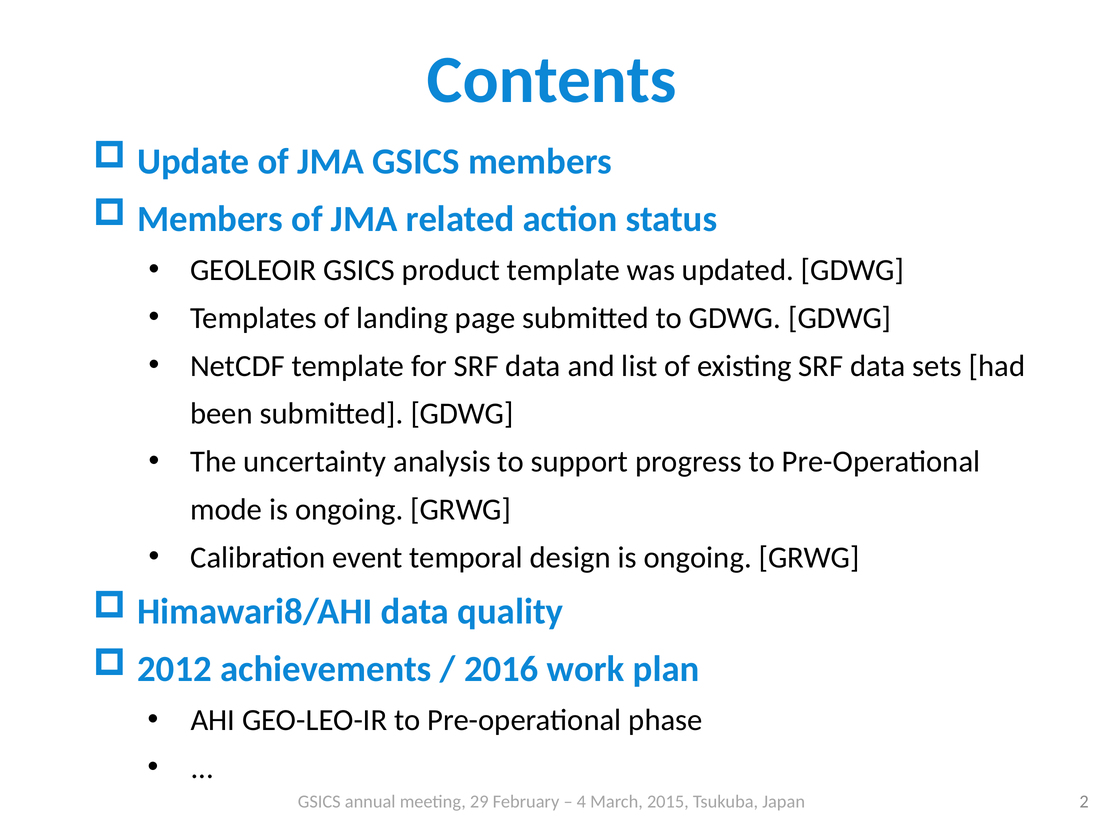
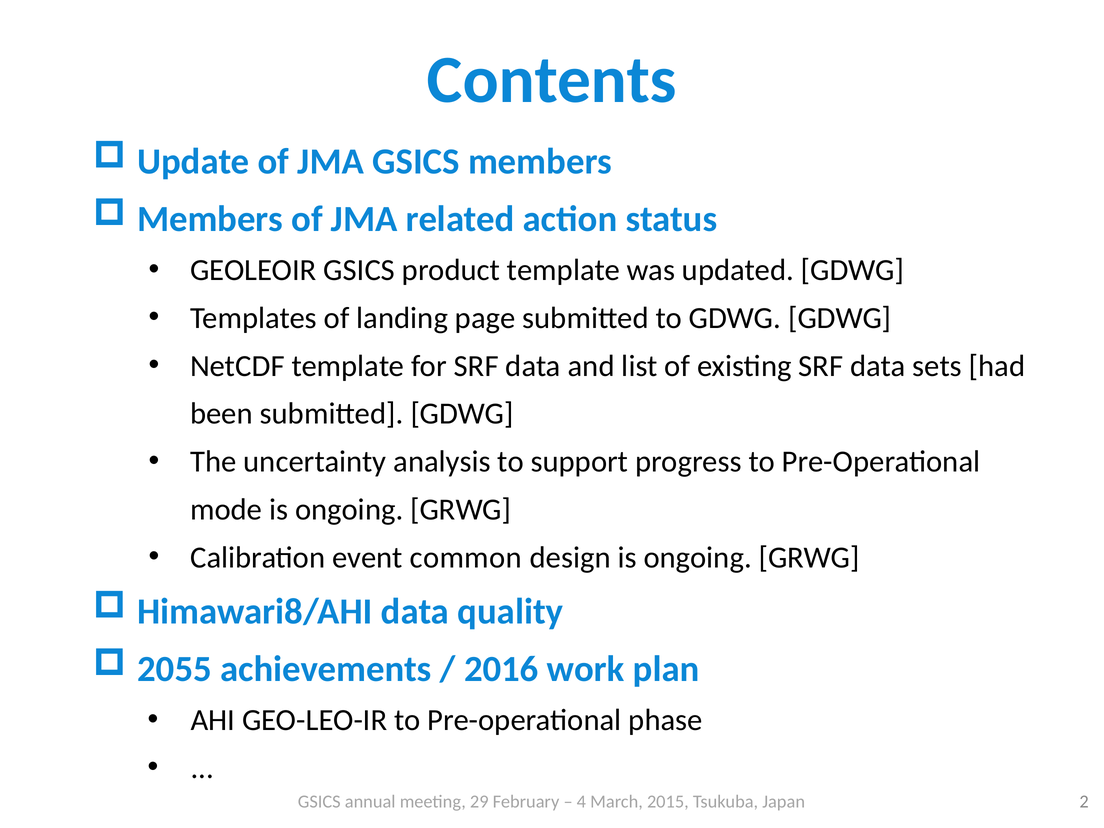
temporal: temporal -> common (466, 558)
2012: 2012 -> 2055 (175, 669)
